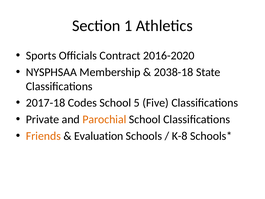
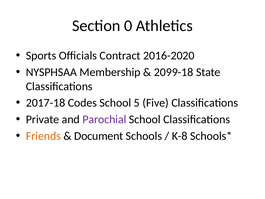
1: 1 -> 0 (128, 26)
2038-18: 2038-18 -> 2099-18 (174, 72)
Parochial colour: orange -> purple (104, 119)
Evaluation: Evaluation -> Document (99, 136)
